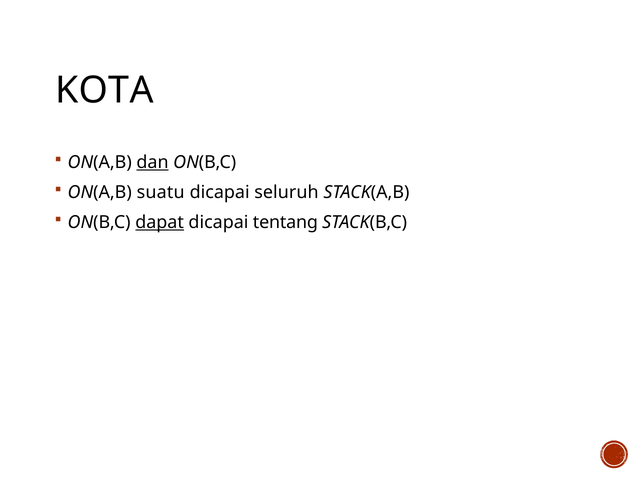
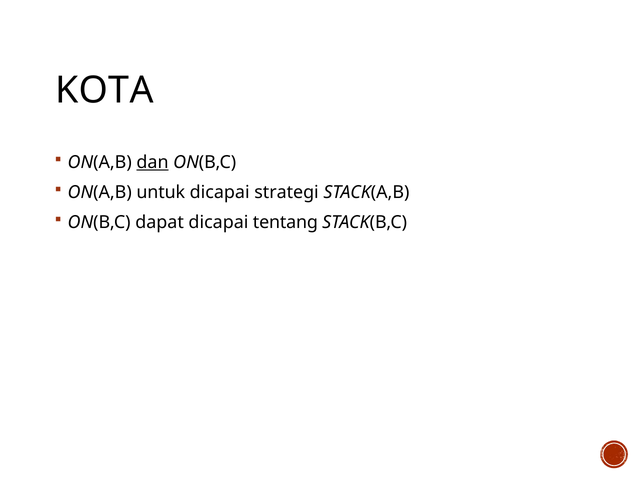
suatu: suatu -> untuk (161, 192)
seluruh: seluruh -> strategi (287, 192)
dapat underline: present -> none (160, 222)
